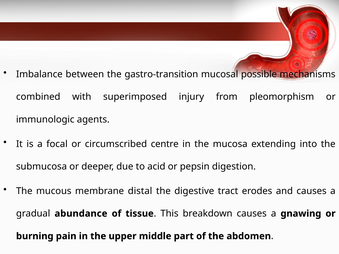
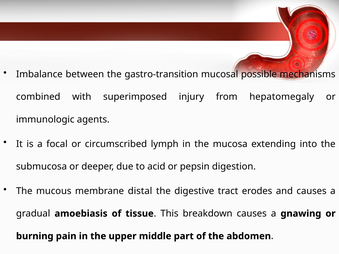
pleomorphism: pleomorphism -> hepatomegaly (282, 97)
centre: centre -> lymph (165, 144)
abundance: abundance -> amoebiasis (81, 214)
